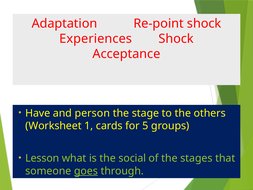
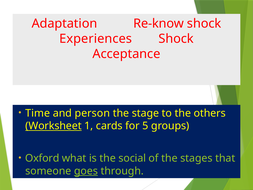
Re-point: Re-point -> Re-know (159, 24)
Have: Have -> Time (38, 113)
Worksheet underline: none -> present (53, 126)
Lesson: Lesson -> Oxford (42, 158)
